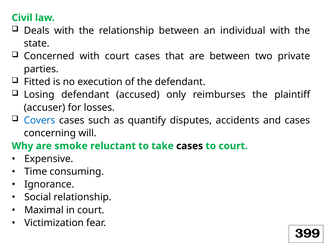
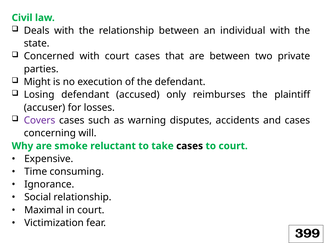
Fitted: Fitted -> Might (37, 82)
Covers colour: blue -> purple (40, 120)
quantify: quantify -> warning (147, 120)
